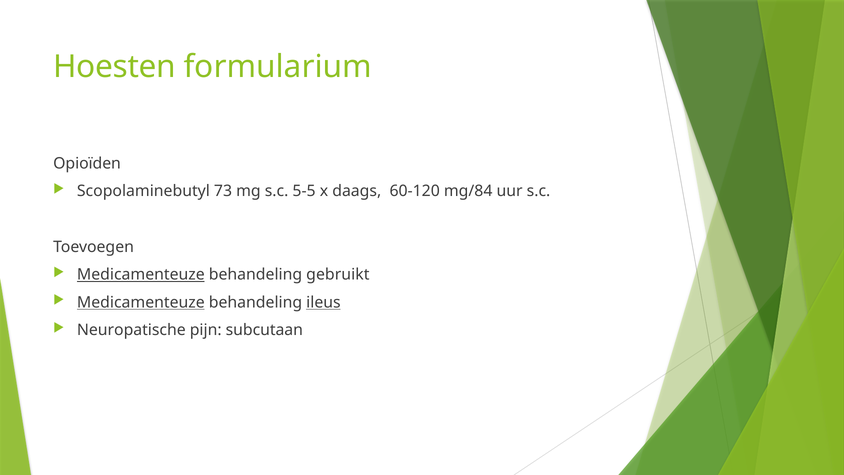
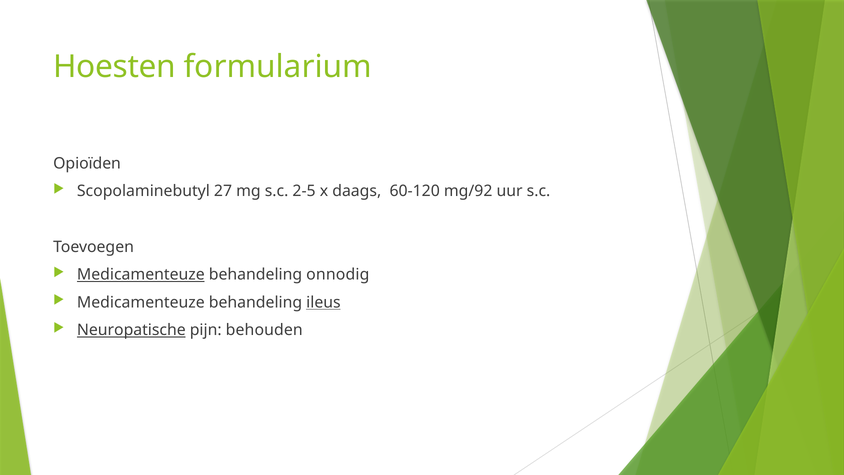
73: 73 -> 27 (223, 191)
5-5: 5-5 -> 2-5 (304, 191)
mg/84: mg/84 -> mg/92 (468, 191)
gebruikt: gebruikt -> onnodig (338, 274)
Medicamenteuze underline: present -> none (141, 302)
Neuropatische underline: none -> present (131, 330)
subcutaan: subcutaan -> behouden (264, 330)
